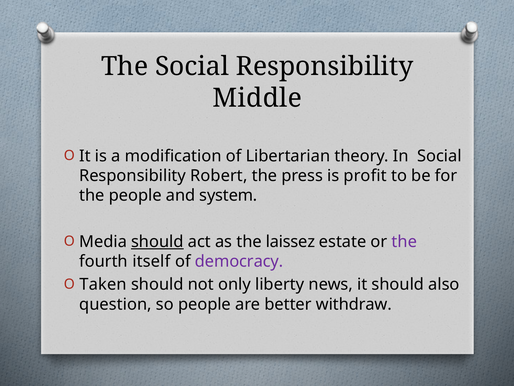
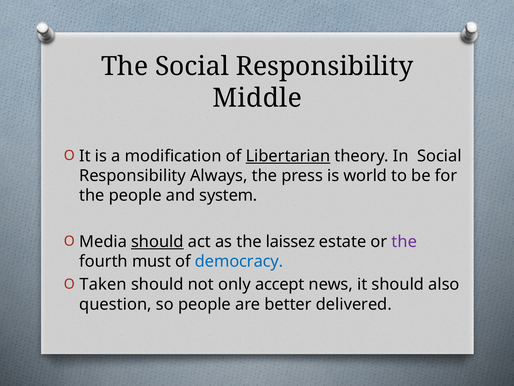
Libertarian underline: none -> present (288, 156)
Robert: Robert -> Always (219, 175)
profit: profit -> world (365, 175)
itself: itself -> must (152, 261)
democracy colour: purple -> blue (239, 261)
liberty: liberty -> accept (280, 284)
withdraw: withdraw -> delivered (354, 304)
